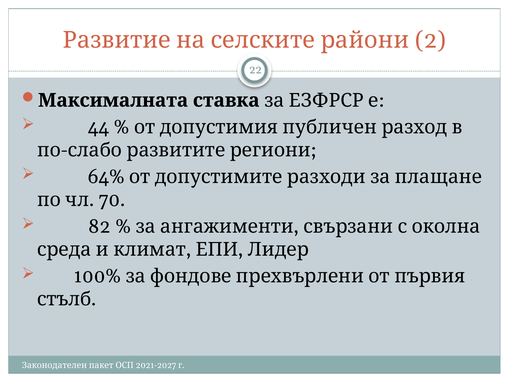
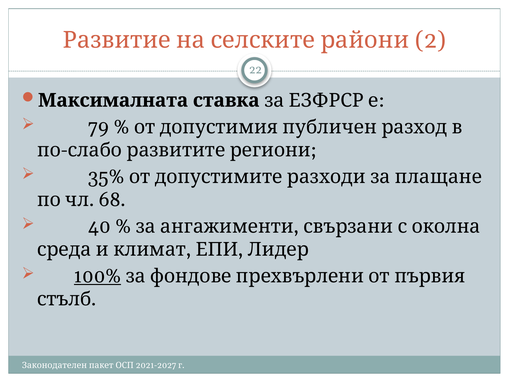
44: 44 -> 79 (99, 127)
64%: 64% -> 35% (106, 177)
70: 70 -> 68 (112, 200)
82: 82 -> 40 (99, 226)
100% underline: none -> present (97, 276)
